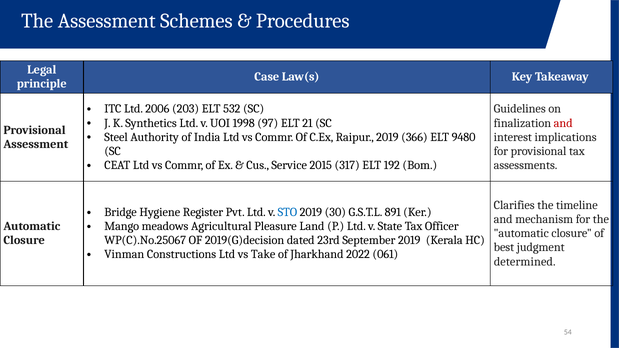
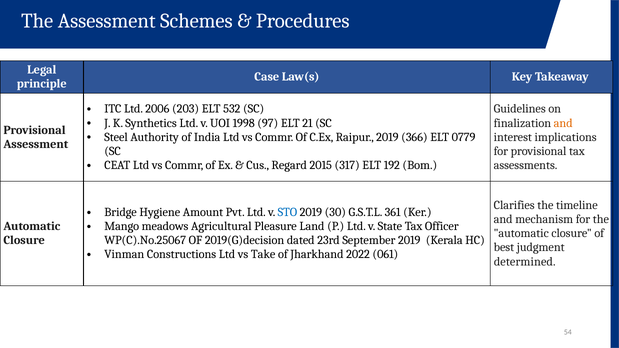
and colour: red -> orange (563, 123)
9480: 9480 -> 0779 (464, 137)
Service: Service -> Regard (289, 165)
Register: Register -> Amount (203, 212)
891: 891 -> 361 (393, 212)
